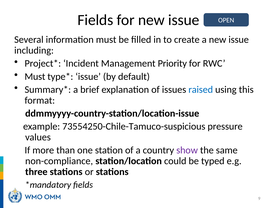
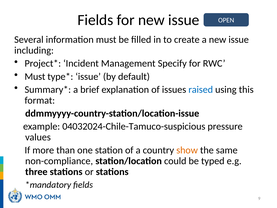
Priority: Priority -> Specify (172, 63)
73554250-Chile-Tamuco-suspicious: 73554250-Chile-Tamuco-suspicious -> 04032024-Chile-Tamuco-suspicious (134, 126)
show colour: purple -> orange (187, 150)
